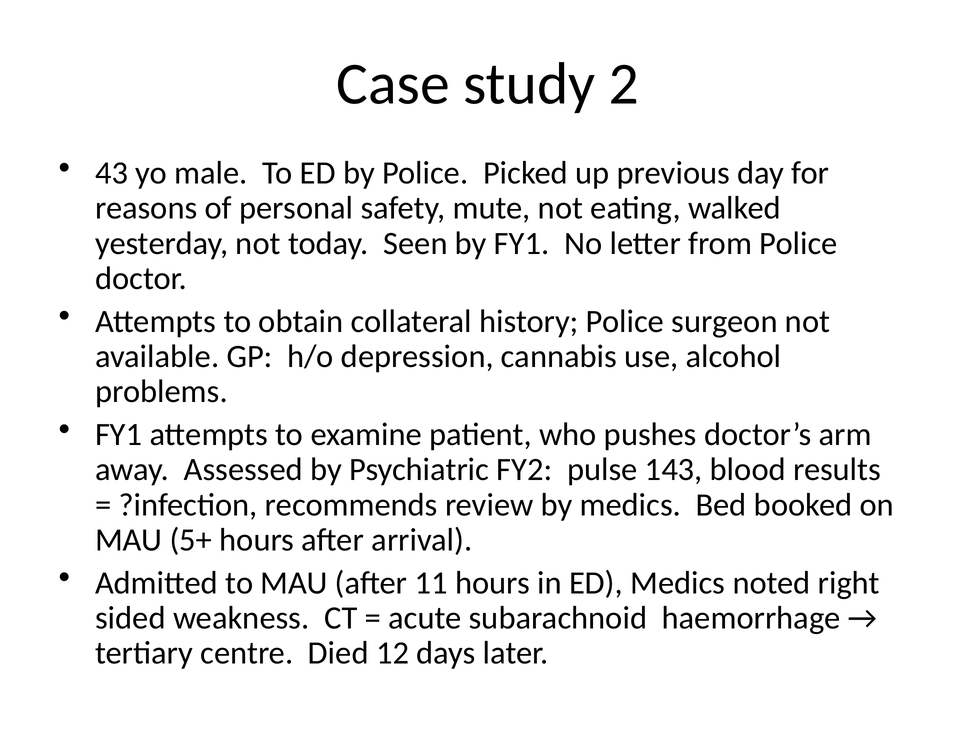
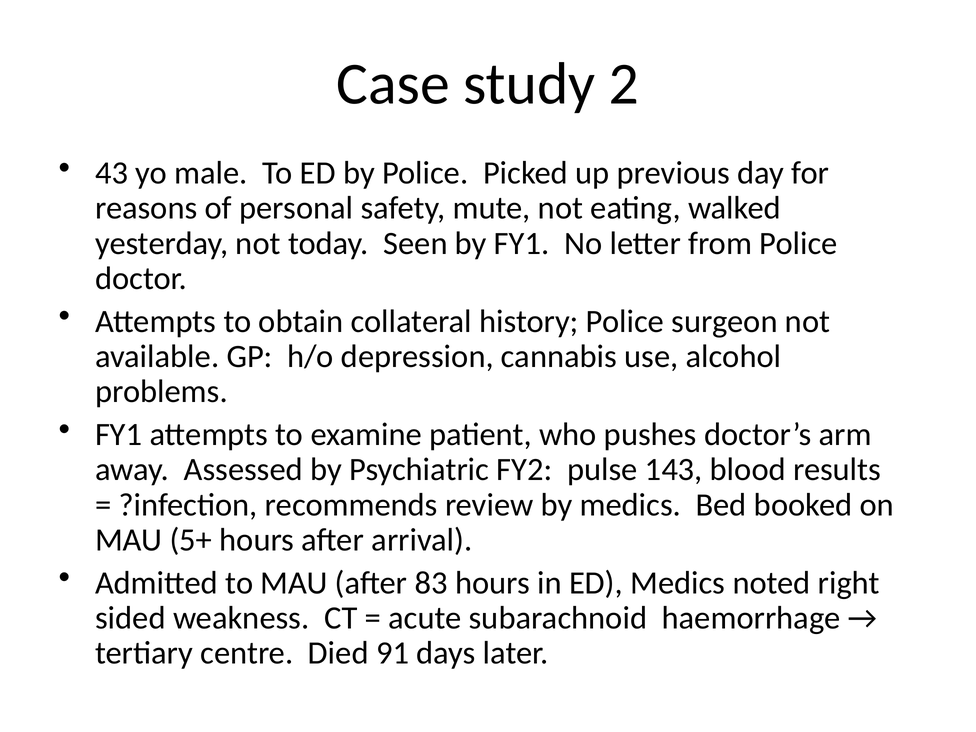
11: 11 -> 83 (431, 583)
12: 12 -> 91 (393, 653)
